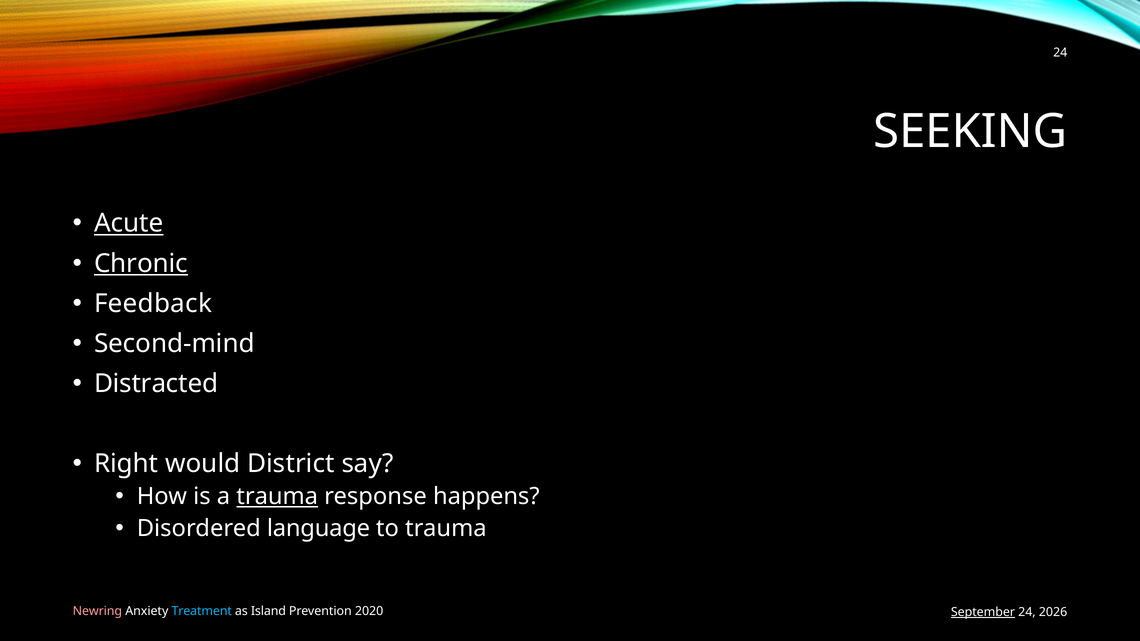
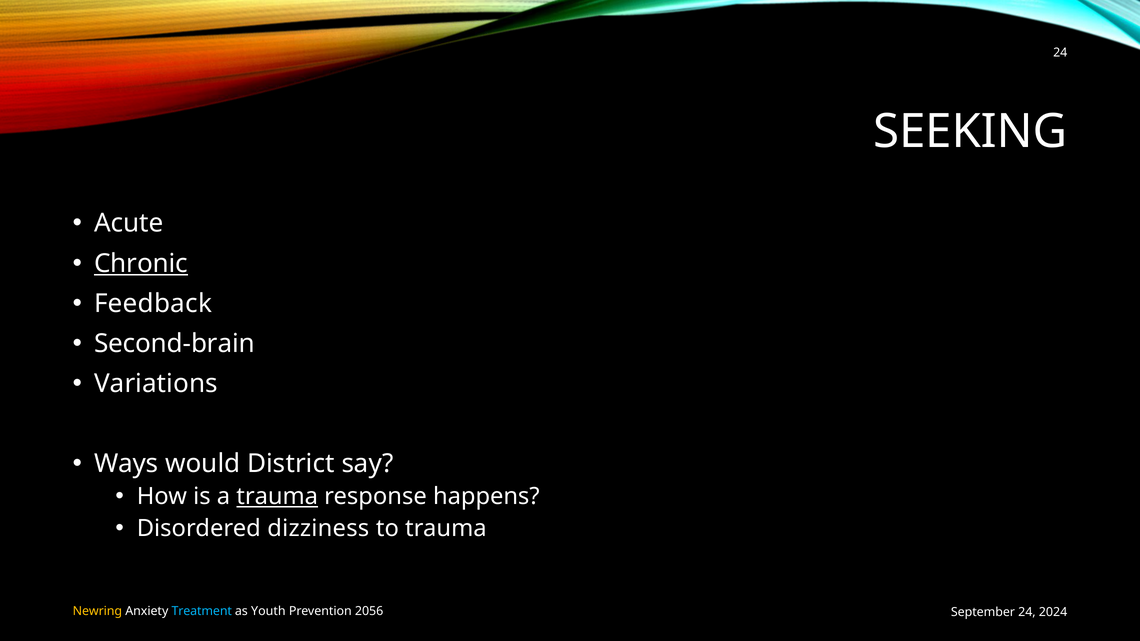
Acute underline: present -> none (129, 223)
Second-mind: Second-mind -> Second-brain (174, 344)
Distracted: Distracted -> Variations (156, 384)
Right: Right -> Ways (126, 464)
language: language -> dizziness (318, 528)
Newring colour: pink -> yellow (97, 611)
Island: Island -> Youth (268, 611)
2020: 2020 -> 2056 (369, 611)
September underline: present -> none (983, 612)
2026: 2026 -> 2024 (1053, 612)
